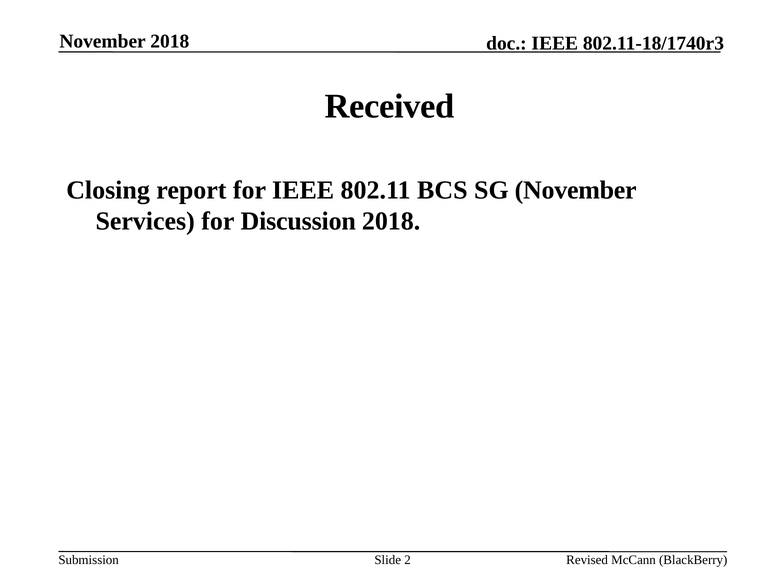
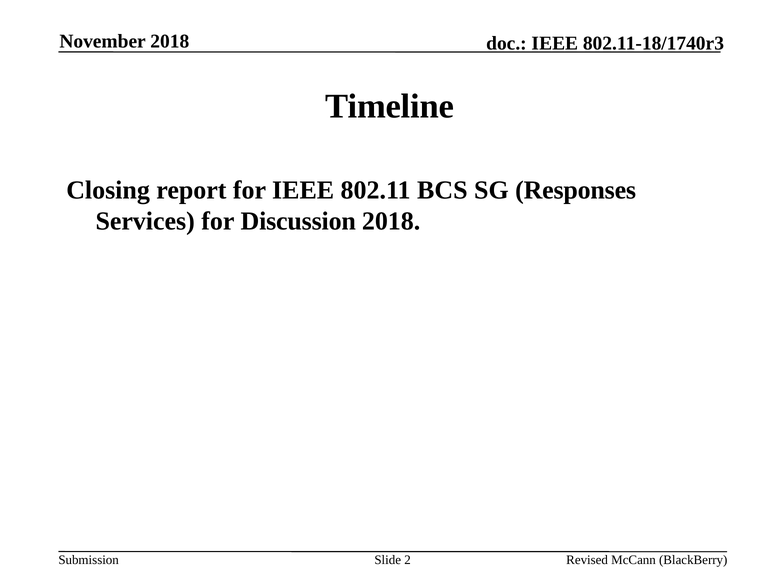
Received: Received -> Timeline (390, 106)
SG November: November -> Responses (576, 190)
